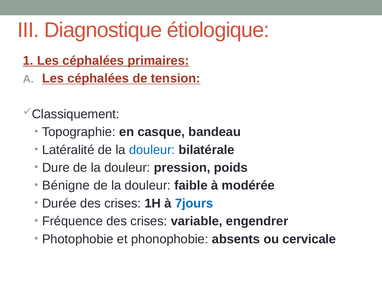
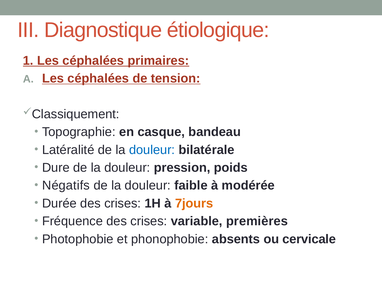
Bénigne: Bénigne -> Négatifs (66, 185)
7jours colour: blue -> orange (194, 203)
engendrer: engendrer -> premières (257, 221)
